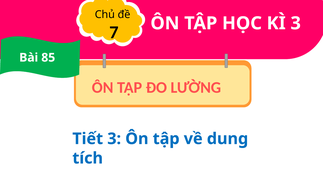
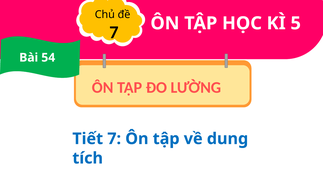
KÌ 3: 3 -> 5 (296, 23)
85: 85 -> 54 (48, 57)
Tiết 3: 3 -> 7 (114, 139)
